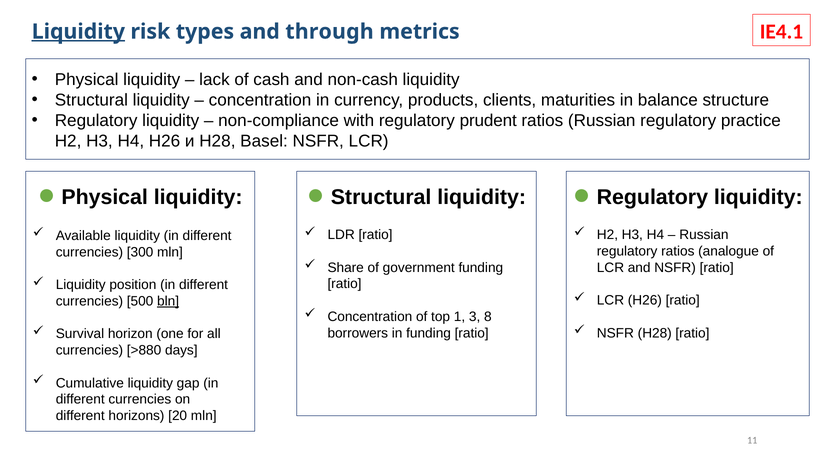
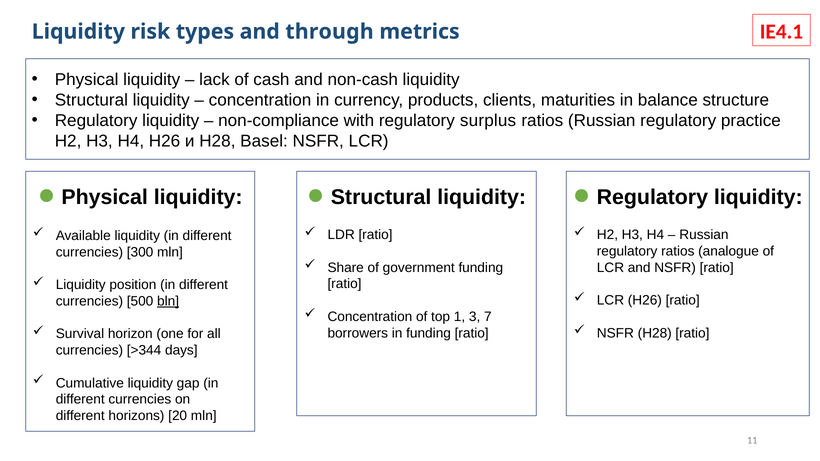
Liquidity underline: present -> none (78, 32)
prudent: prudent -> surplus (488, 121)
8: 8 -> 7 (488, 317)
>880: >880 -> >344 (144, 350)
